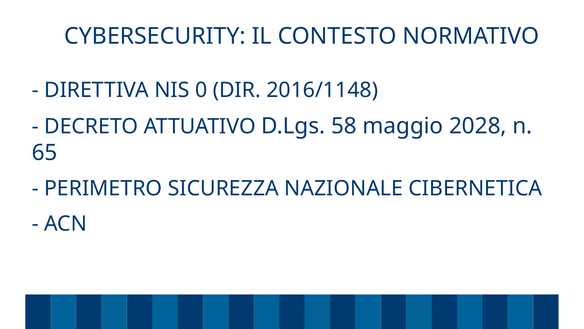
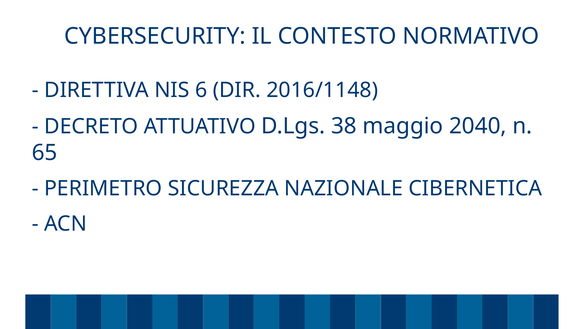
0: 0 -> 6 (201, 90)
58: 58 -> 38 (344, 126)
2028: 2028 -> 2040 (478, 126)
